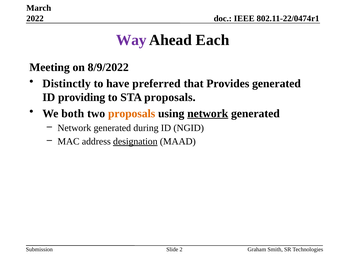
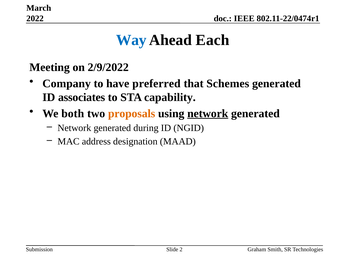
Way colour: purple -> blue (131, 40)
8/9/2022: 8/9/2022 -> 2/9/2022 (108, 67)
Distinctly: Distinctly -> Company (67, 83)
Provides: Provides -> Schemes (228, 83)
providing: providing -> associates (82, 97)
STA proposals: proposals -> capability (170, 97)
designation underline: present -> none (135, 141)
